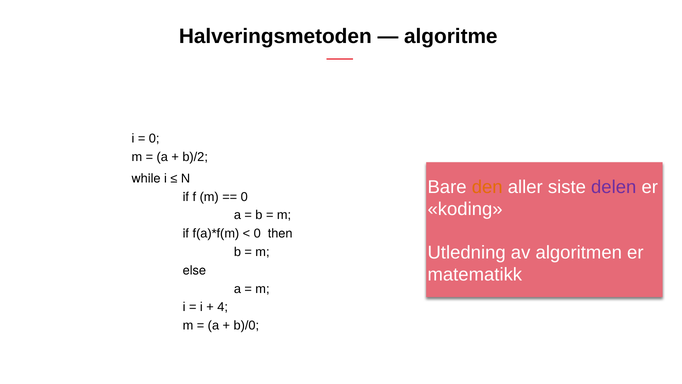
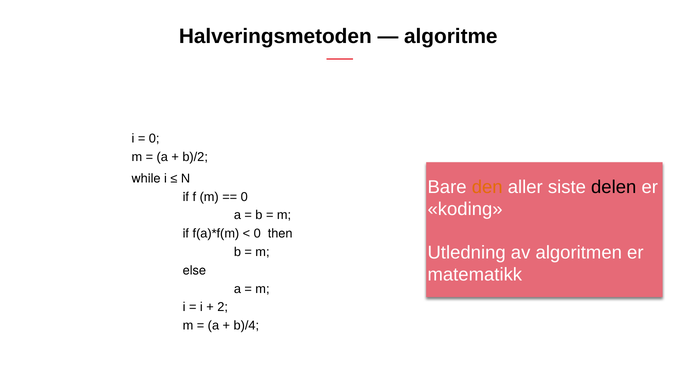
delen colour: purple -> black (614, 187)
4: 4 -> 2 (223, 307)
b)/0: b)/0 -> b)/4 (246, 325)
